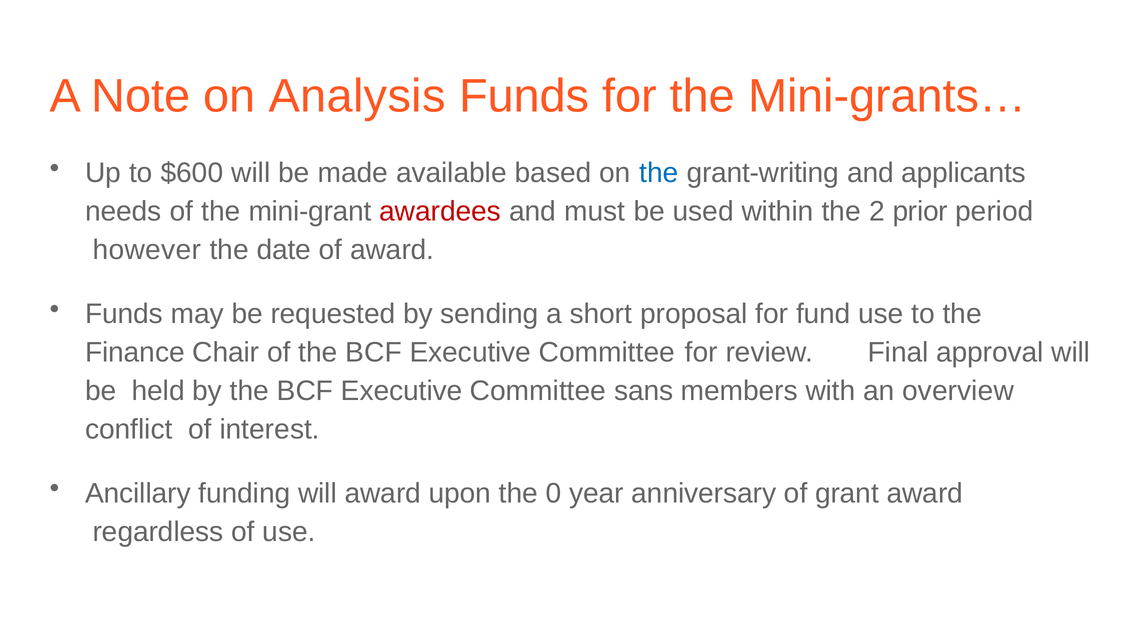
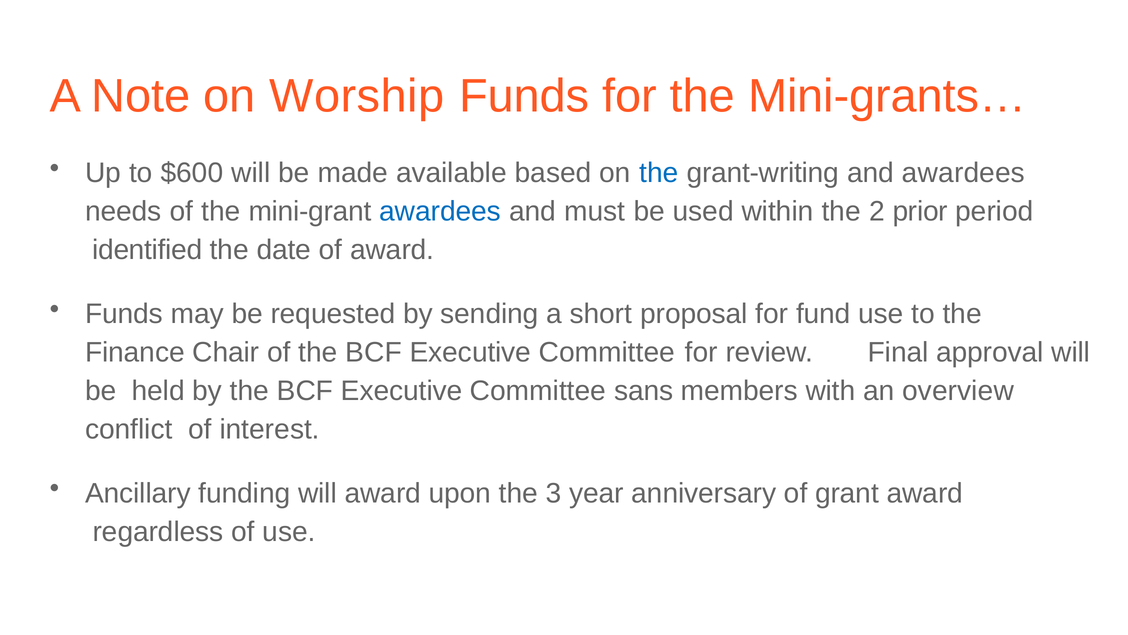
Analysis: Analysis -> Worship (357, 96)
and applicants: applicants -> awardees (963, 173)
awardees colour: red -> blue (440, 211)
however: however -> identified (147, 250)
0: 0 -> 3 (554, 493)
